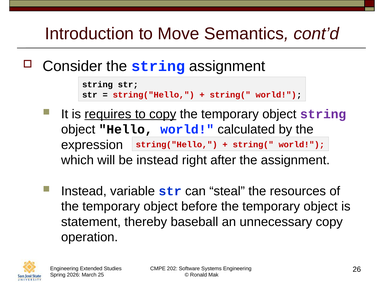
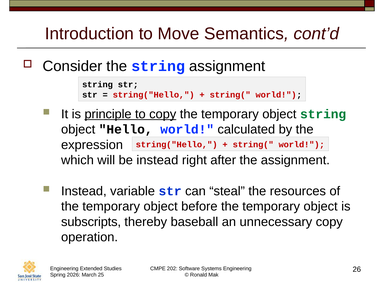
requires: requires -> principle (108, 114)
string colour: purple -> green (323, 114)
statement: statement -> subscripts (91, 222)
